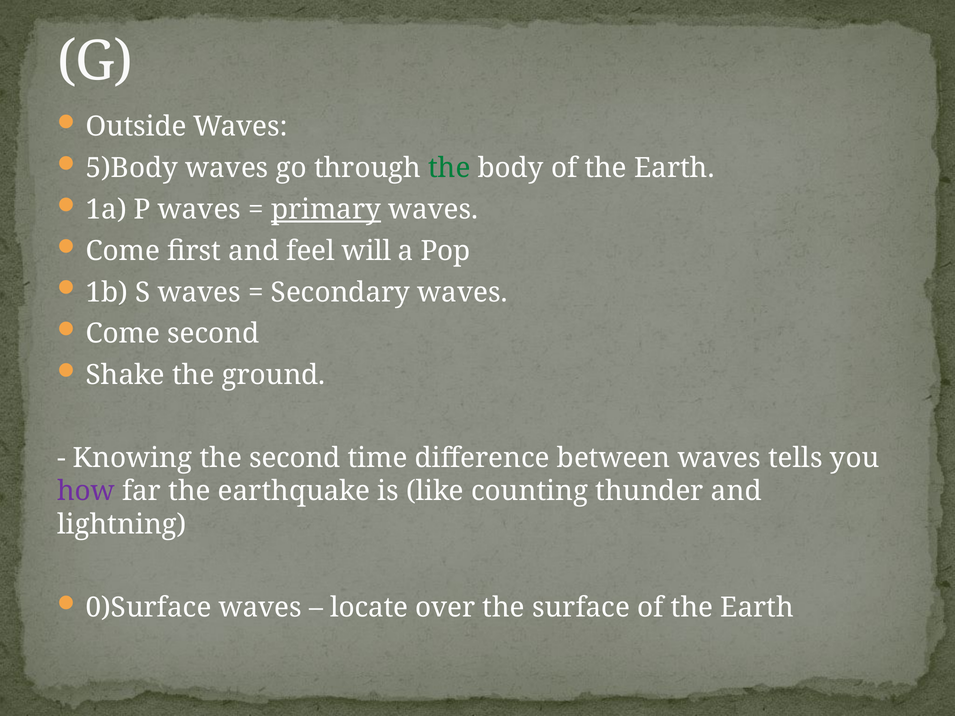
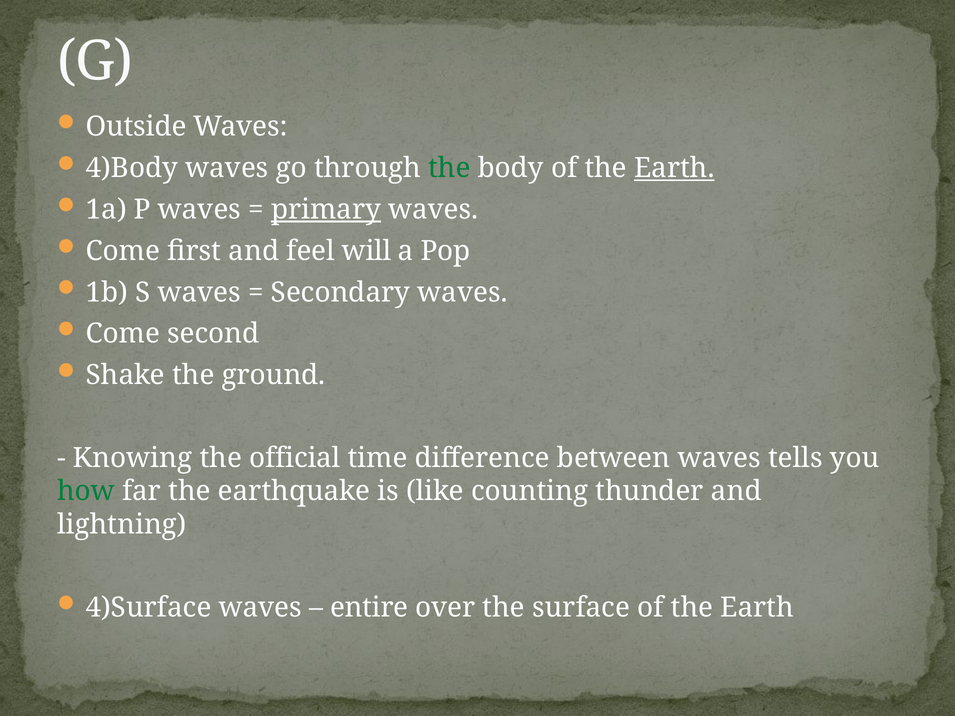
5)Body: 5)Body -> 4)Body (132, 168)
Earth underline: none -> present (674, 168)
the second: second -> official (295, 458)
how colour: purple -> green (86, 491)
0)Surface: 0)Surface -> 4)Surface (149, 608)
locate: locate -> entire (369, 608)
